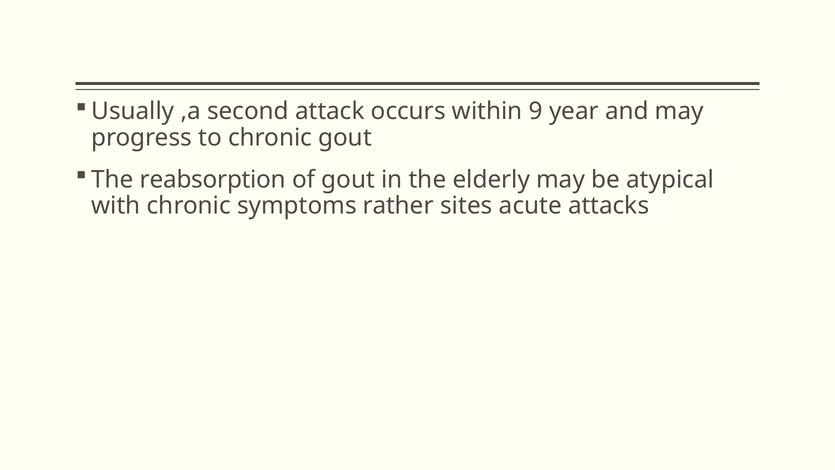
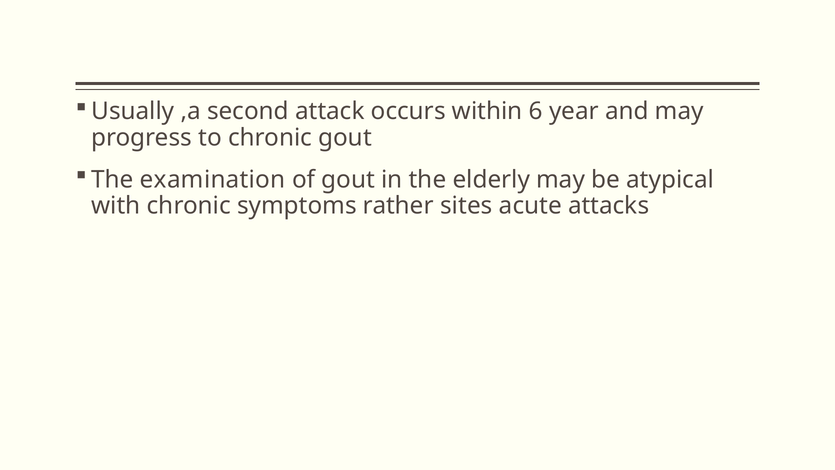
9: 9 -> 6 (536, 111)
reabsorption: reabsorption -> examination (213, 179)
